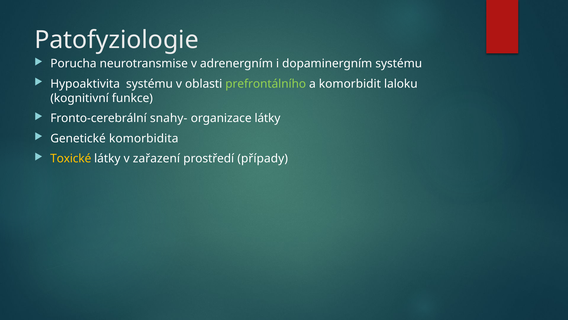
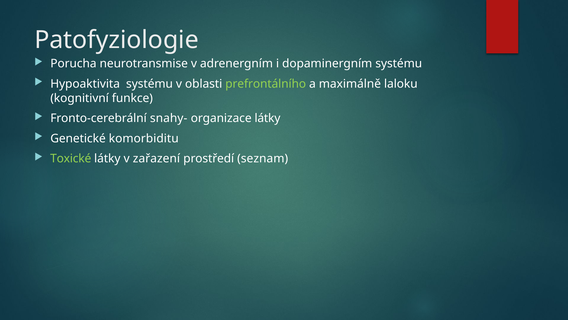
komorbidit: komorbidit -> maximálně (350, 84)
komorbidita: komorbidita -> komorbiditu (144, 138)
Toxické colour: yellow -> light green (71, 158)
případy: případy -> seznam (263, 158)
